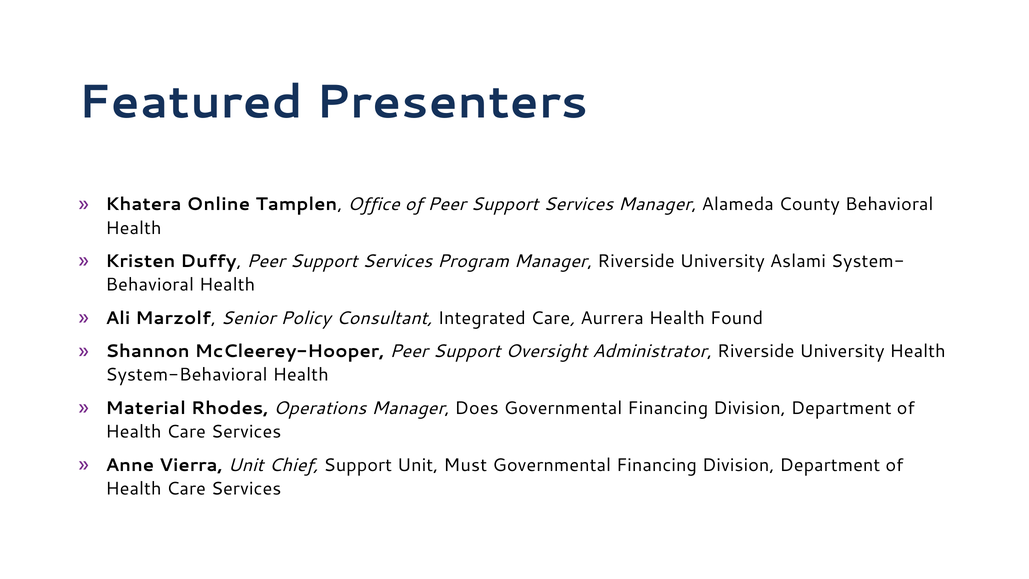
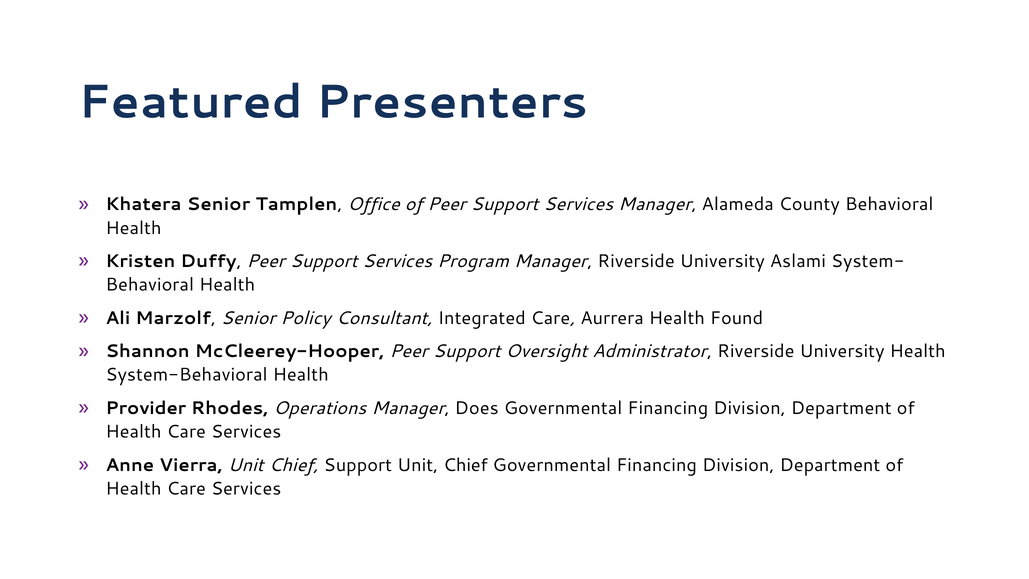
Khatera Online: Online -> Senior (218, 204)
Material: Material -> Provider (146, 408)
Support Unit Must: Must -> Chief (466, 465)
